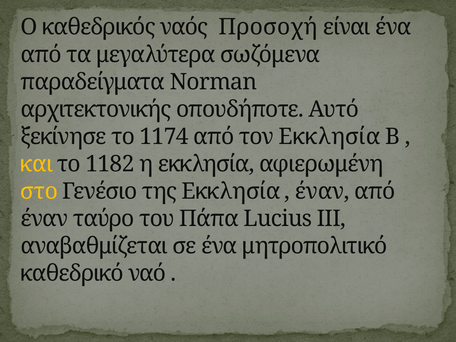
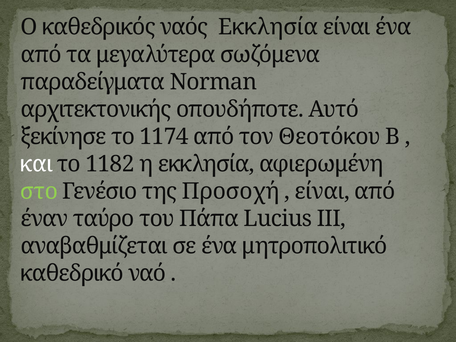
ναός Προσοχή: Προσοχή -> Εκκλησία (268, 27)
τον Εκκλησία: Εκκλησία -> Θεοτόκου (330, 137)
και colour: yellow -> white (37, 164)
στο colour: yellow -> light green (39, 191)
της Εκκλησία: Εκκλησία -> Προσοχή (231, 191)
έναν: έναν -> είναι (322, 191)
